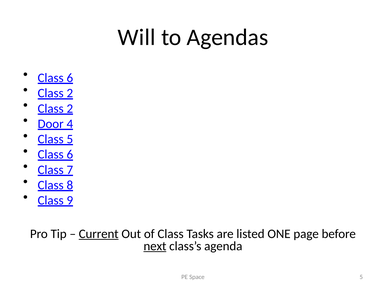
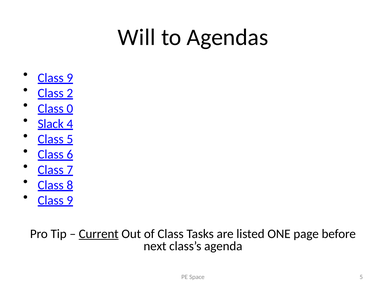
6: 6 -> 9 (70, 78)
2: 2 -> 0 (70, 108)
Door: Door -> Slack (51, 124)
next underline: present -> none (155, 246)
